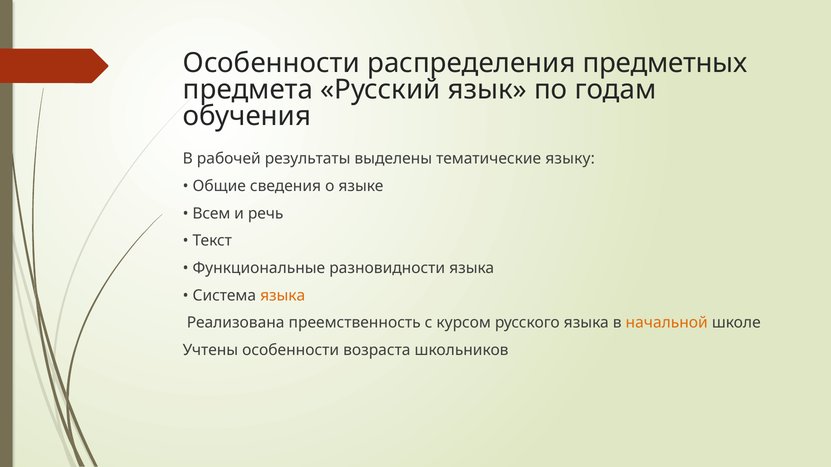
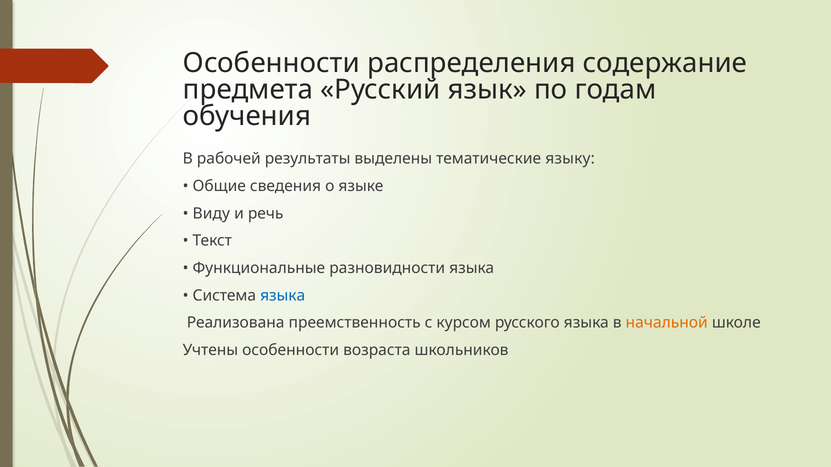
предметных: предметных -> содержание (665, 63)
Всем: Всем -> Виду (211, 214)
языка colour: orange -> blue (283, 296)
